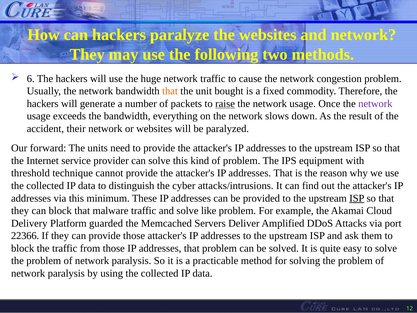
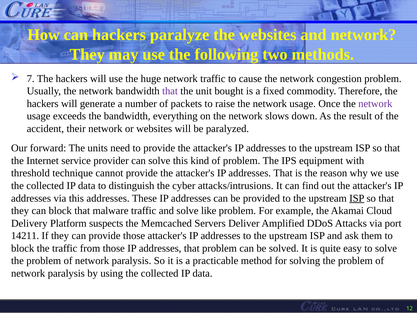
6: 6 -> 7 (31, 79)
that colour: orange -> purple (170, 91)
raise underline: present -> none (225, 104)
this minimum: minimum -> addresses (108, 198)
guarded: guarded -> suspects (106, 223)
22366: 22366 -> 14211 (25, 236)
